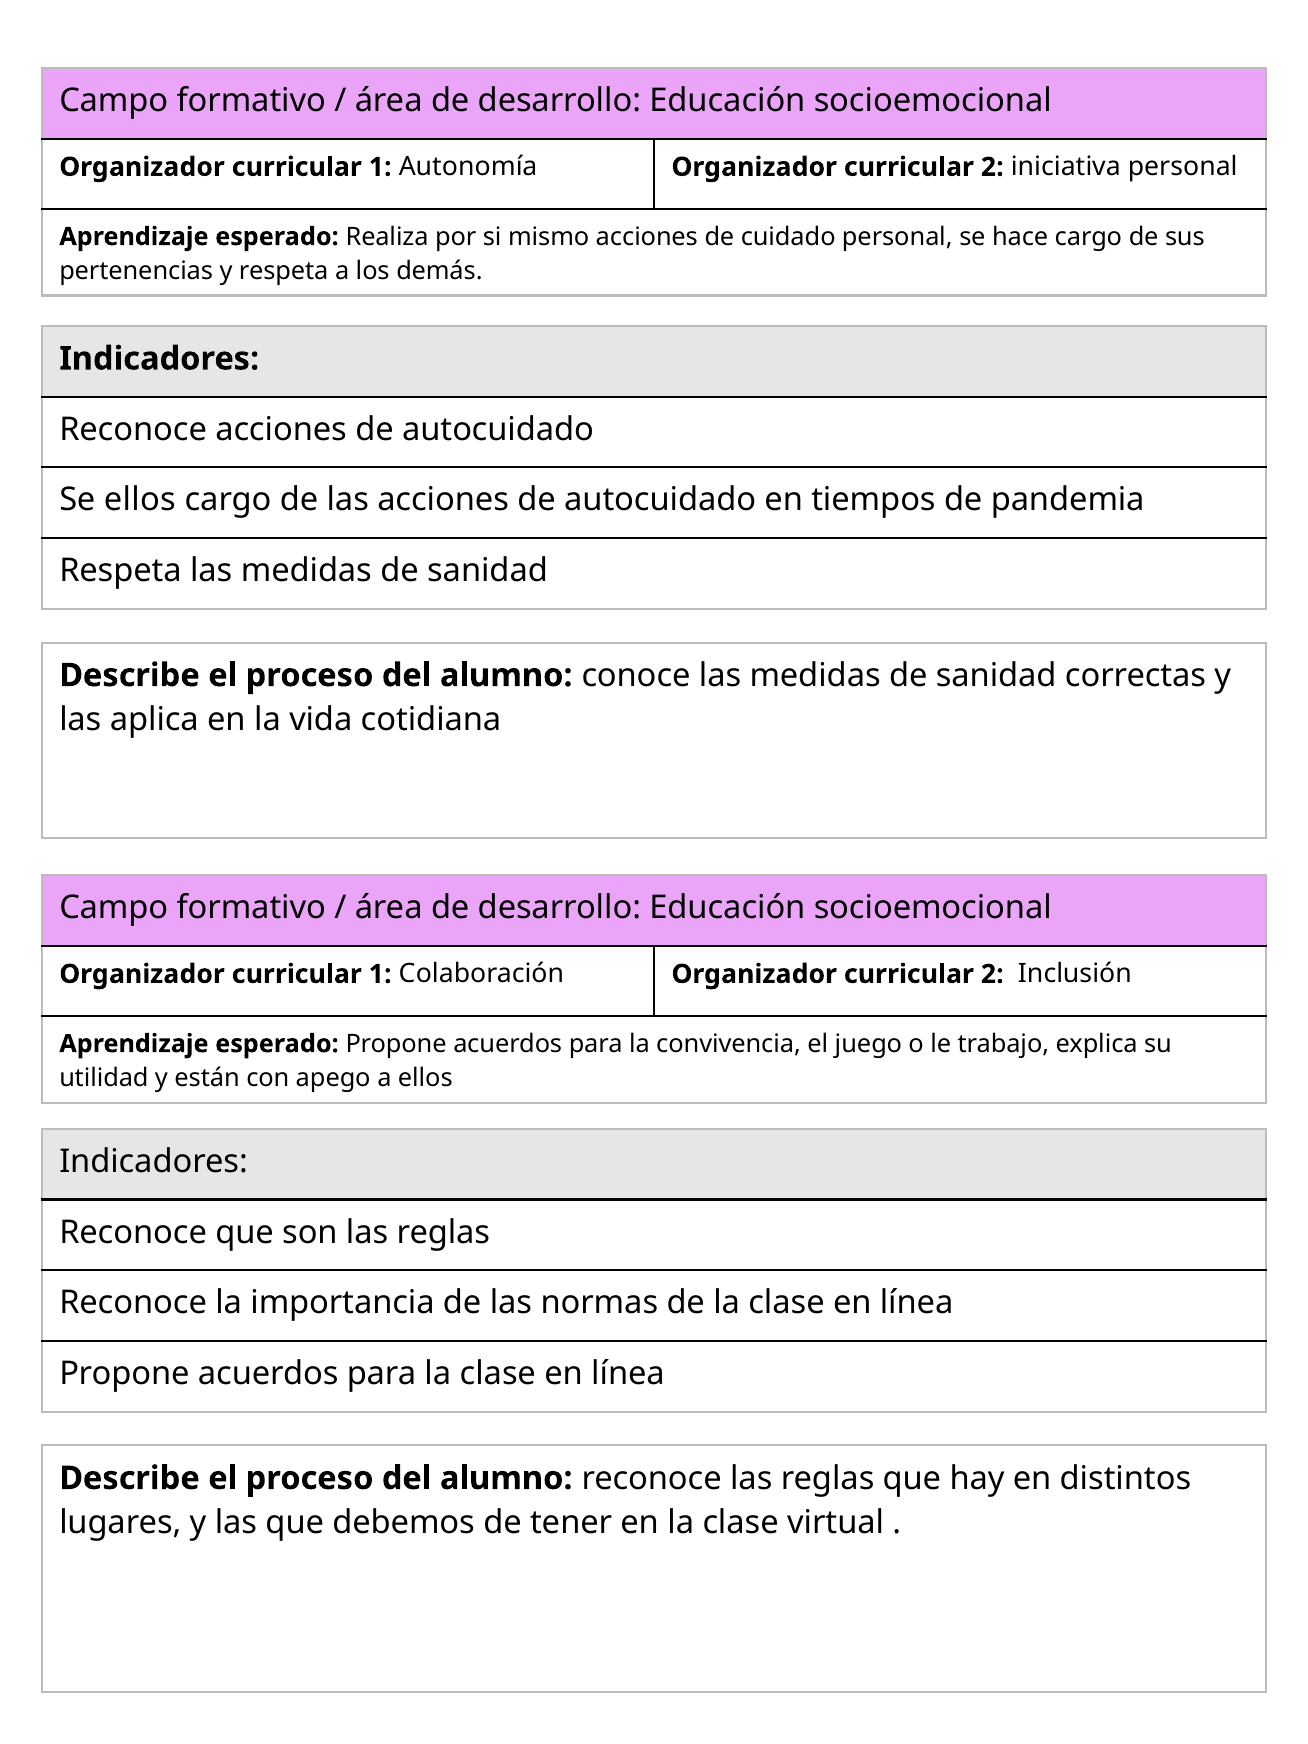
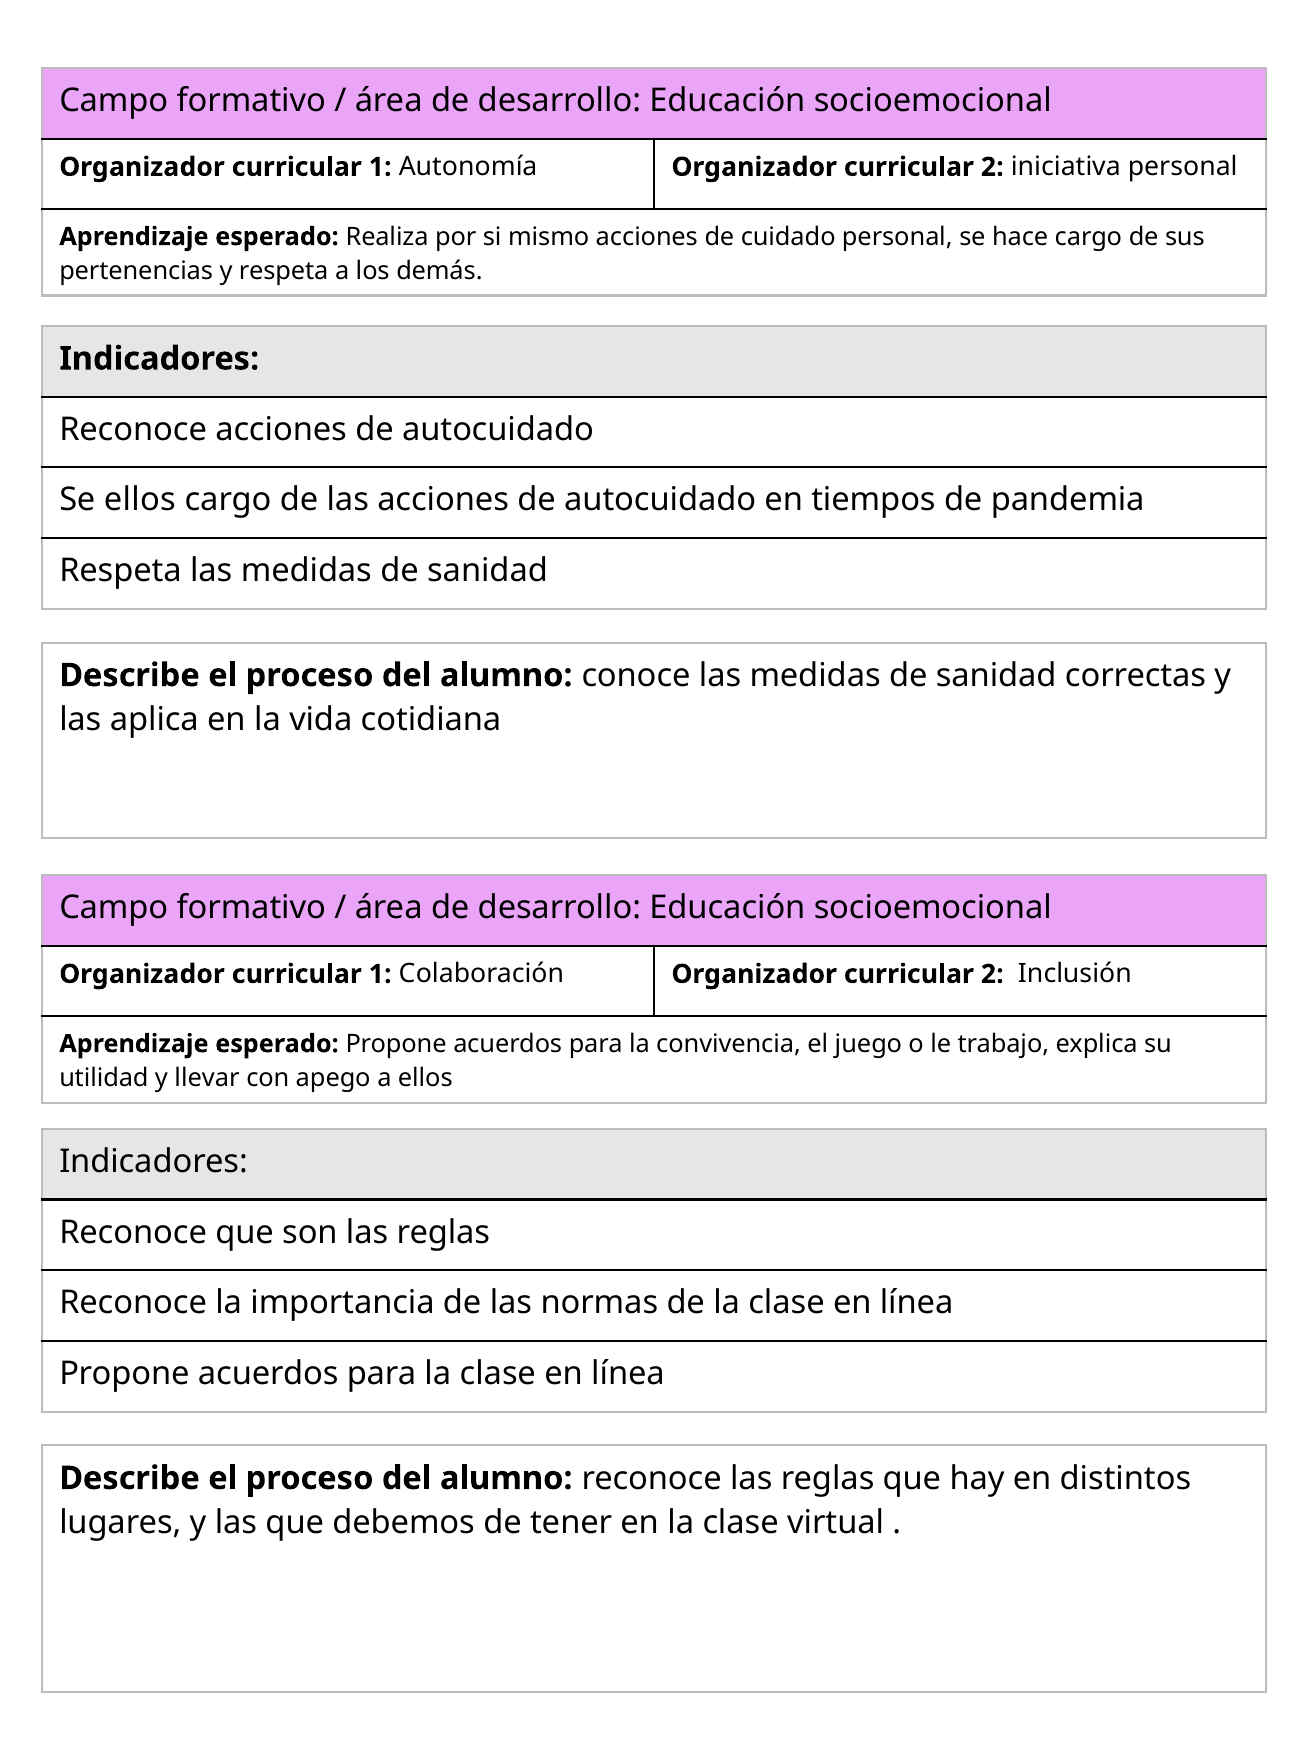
están: están -> llevar (207, 1078)
